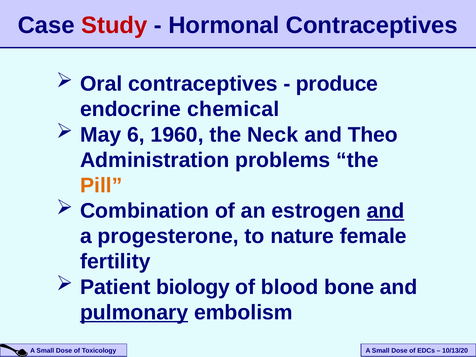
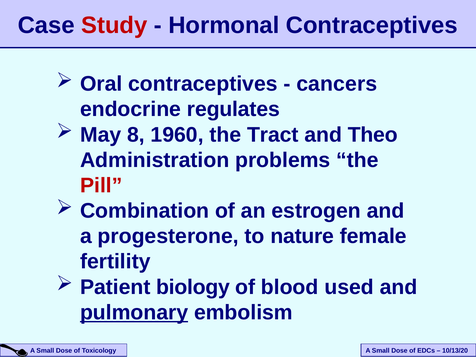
produce: produce -> cancers (337, 84)
chemical: chemical -> regulates (233, 109)
6: 6 -> 8 (136, 135)
Neck: Neck -> Tract (273, 135)
Pill colour: orange -> red (101, 185)
and underline: present -> none (385, 211)
bone: bone -> used (349, 287)
